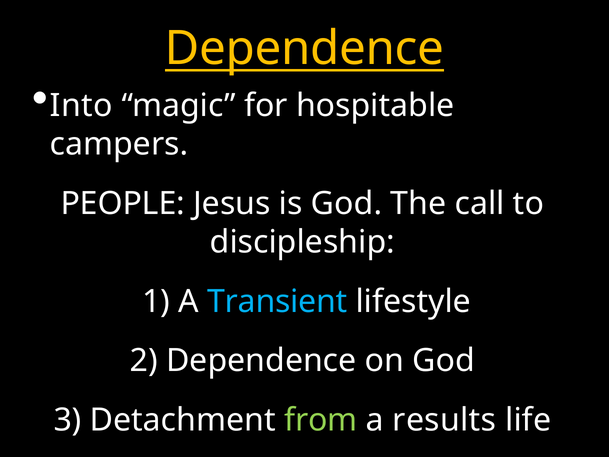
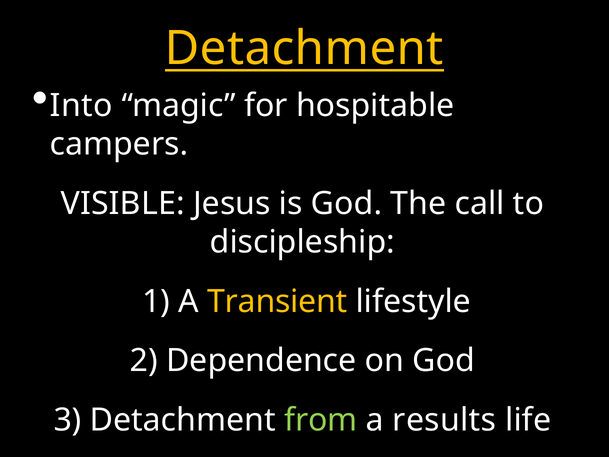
Dependence: Dependence -> Detachment (304, 49)
PEOPLE: PEOPLE -> VISIBLE (123, 203)
Transient colour: light blue -> yellow (277, 301)
